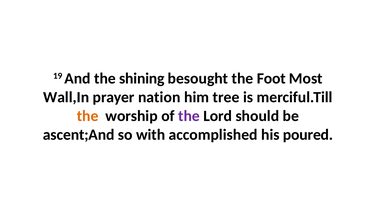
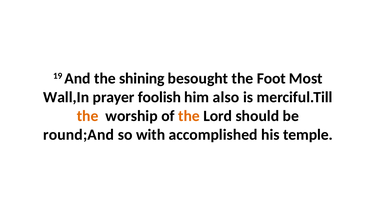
nation: nation -> foolish (159, 97)
tree: tree -> also (226, 97)
the colour: purple -> orange (189, 116)
ascent;And: ascent;And -> round;And (79, 135)
poured: poured -> temple (308, 135)
